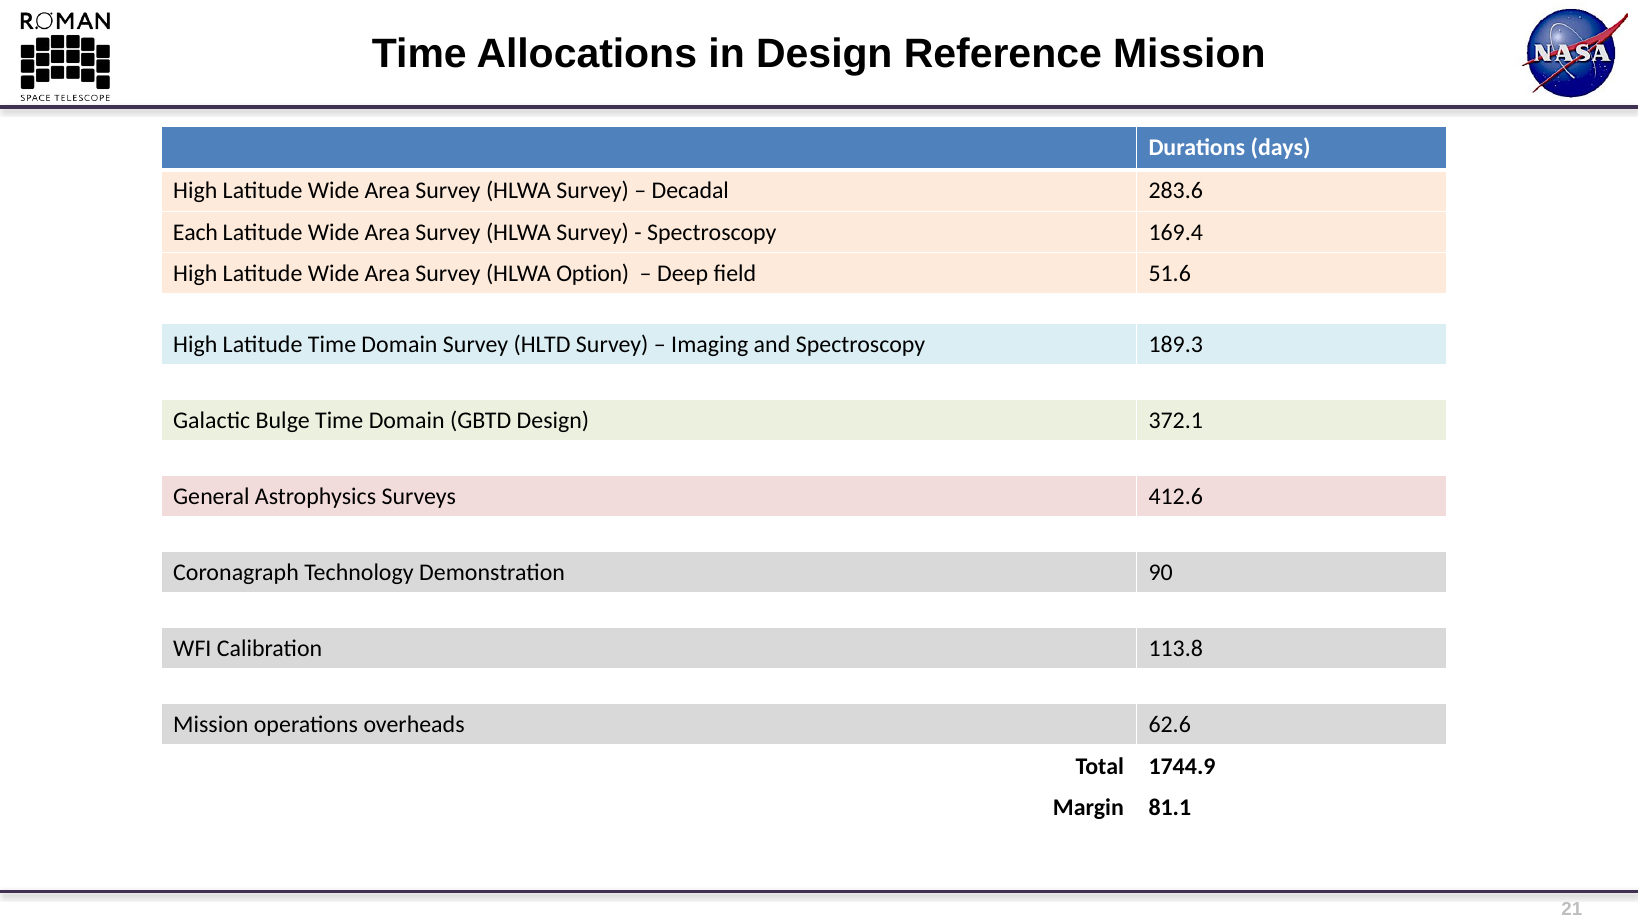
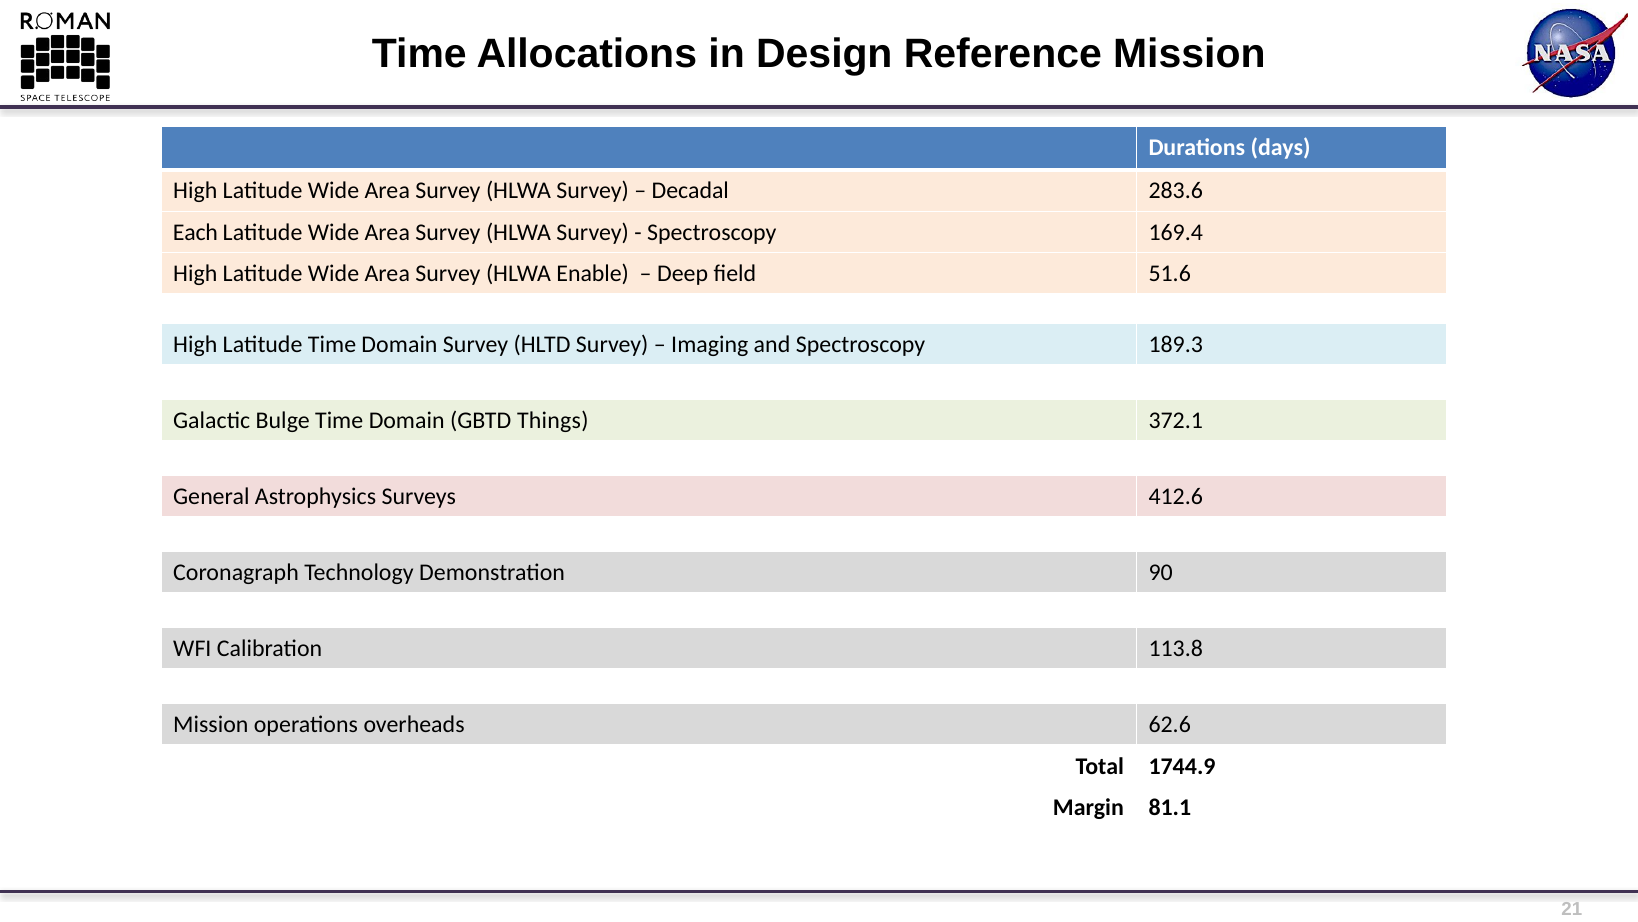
Option: Option -> Enable (593, 274)
GBTD Design: Design -> Things (553, 420)
